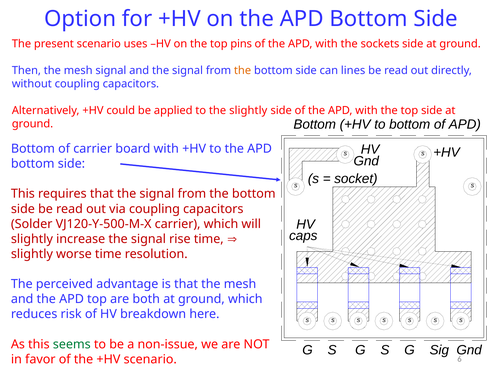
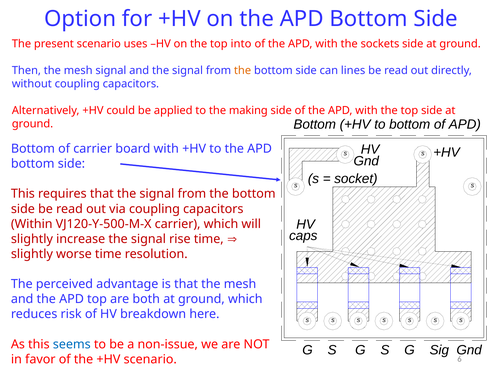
pins: pins -> into (241, 44)
the slightly: slightly -> making (248, 110)
Solder: Solder -> Within (32, 224)
seems colour: green -> blue (72, 344)
